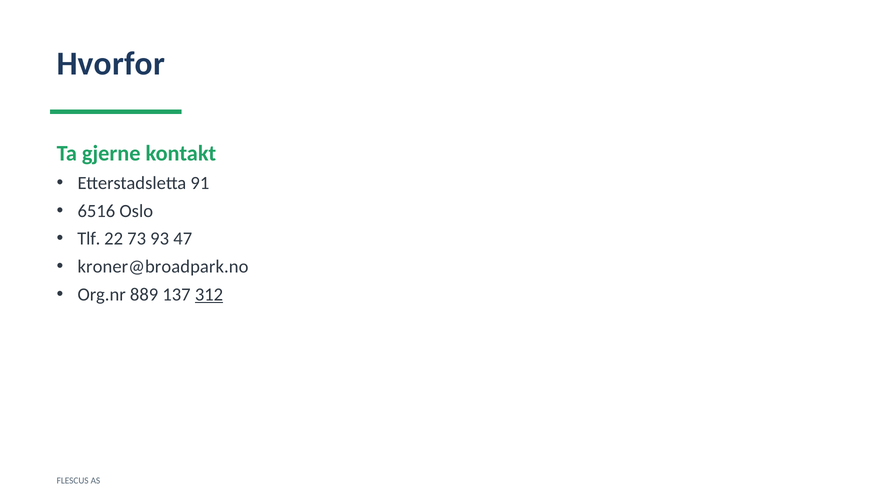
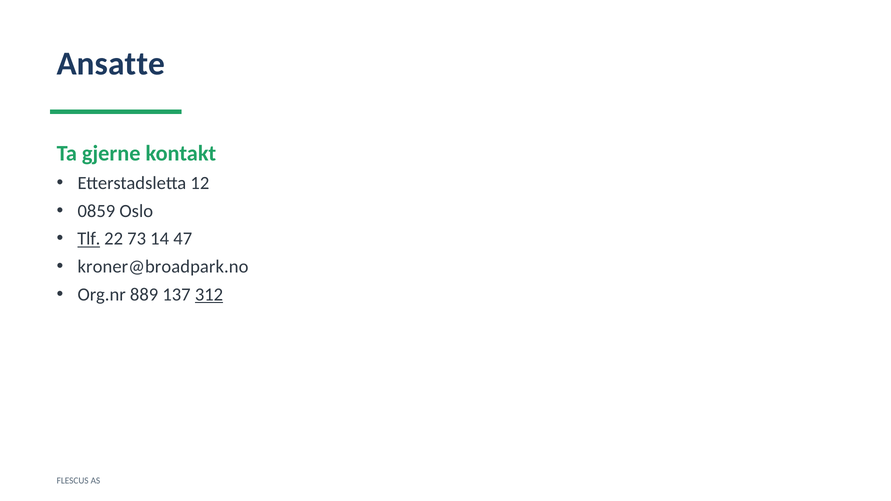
Hvorfor: Hvorfor -> Ansatte (111, 64)
91: 91 -> 12 (200, 183)
6516: 6516 -> 0859 (96, 211)
Tlf underline: none -> present (89, 239)
93: 93 -> 14 (160, 239)
